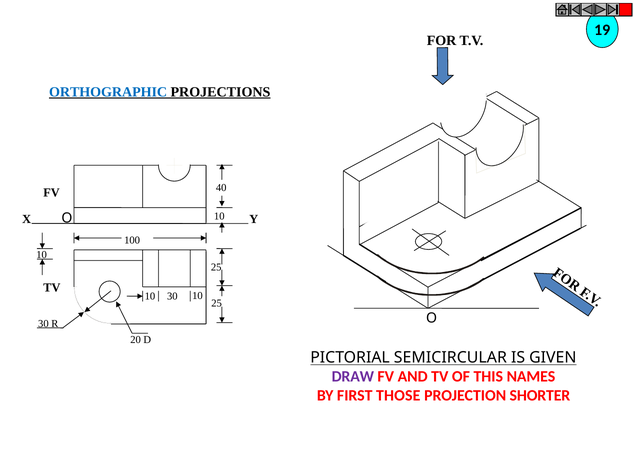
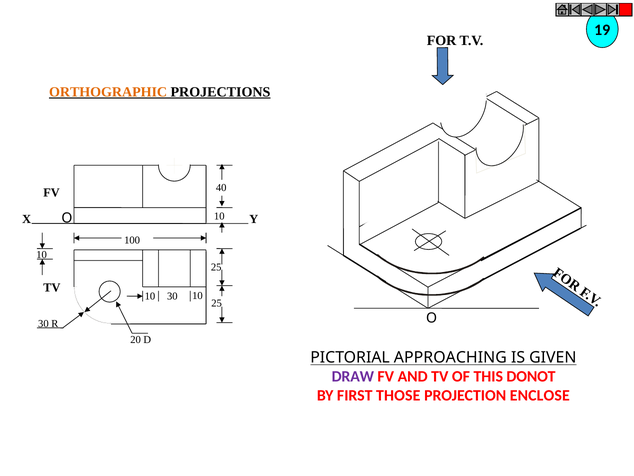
ORTHOGRAPHIC colour: blue -> orange (108, 92)
SEMICIRCULAR: SEMICIRCULAR -> APPROACHING (450, 357)
NAMES: NAMES -> DONOT (531, 376)
SHORTER: SHORTER -> ENCLOSE (540, 395)
